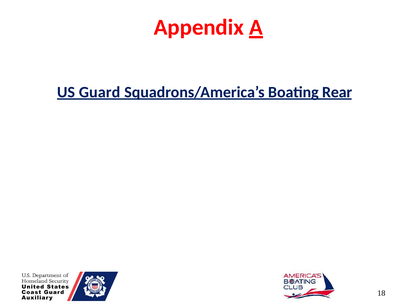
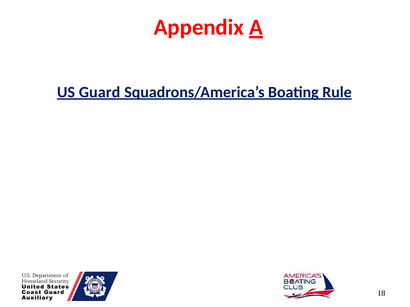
Rear: Rear -> Rule (337, 92)
